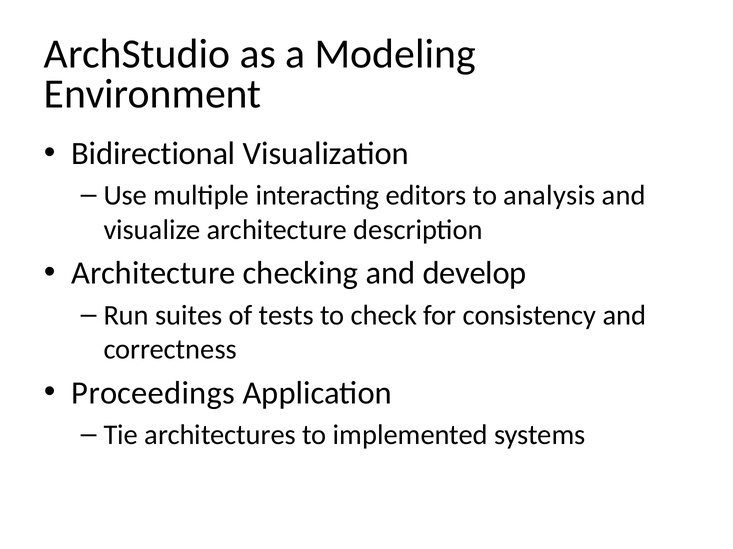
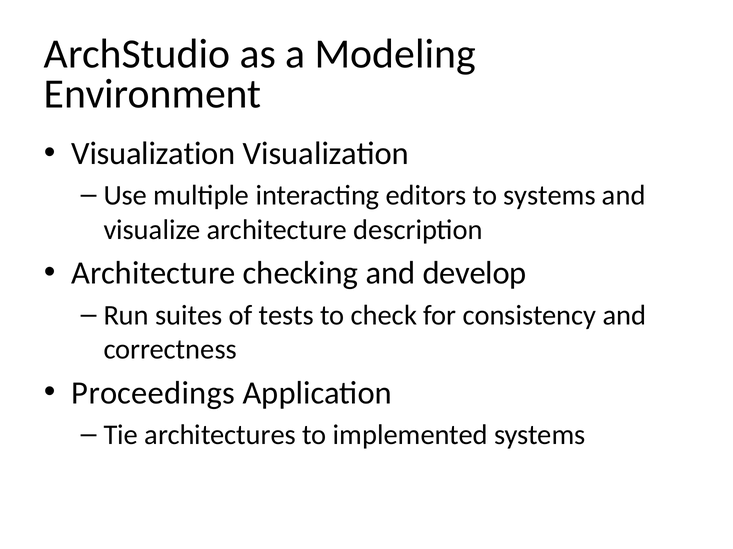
Bidirectional: Bidirectional -> Visualization (153, 154)
to analysis: analysis -> systems (550, 196)
